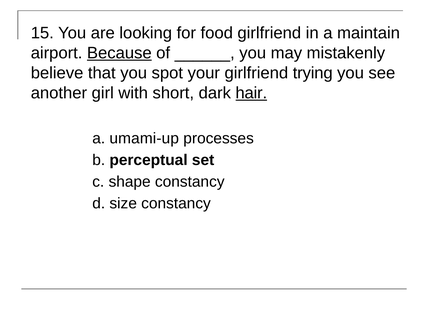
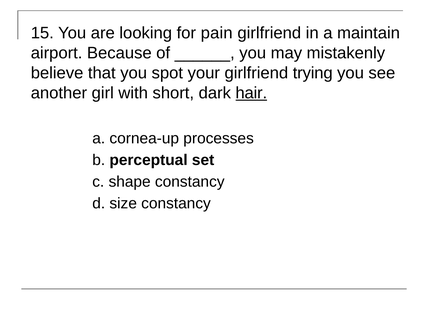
food: food -> pain (217, 33)
Because underline: present -> none (119, 53)
umami-up: umami-up -> cornea-up (144, 138)
